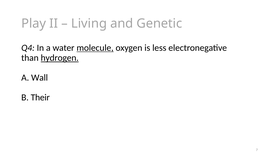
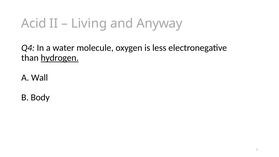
Play: Play -> Acid (34, 23)
Genetic: Genetic -> Anyway (159, 23)
molecule underline: present -> none (95, 48)
Their: Their -> Body (40, 97)
